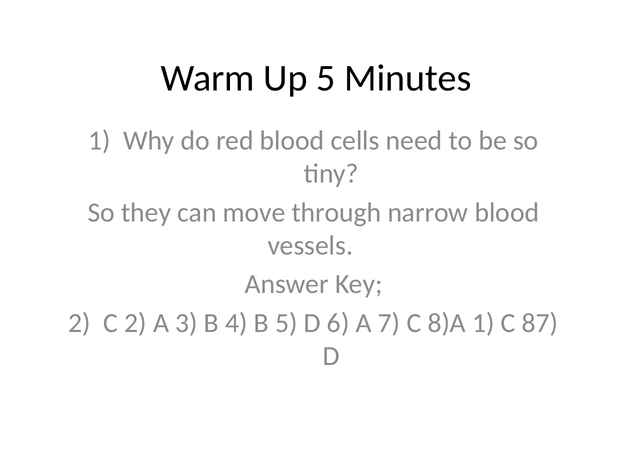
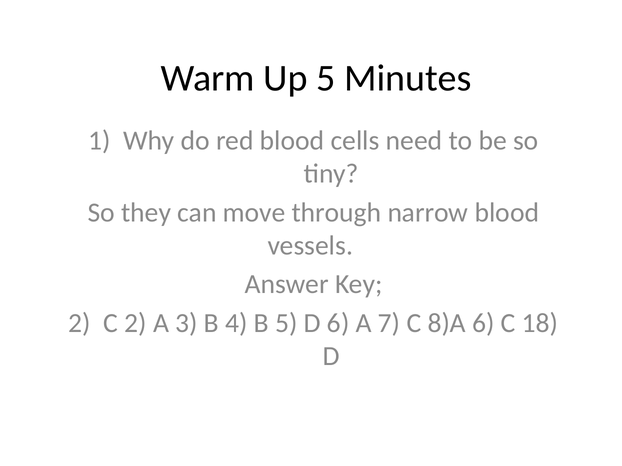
8)A 1: 1 -> 6 (483, 323)
87: 87 -> 18 (540, 323)
